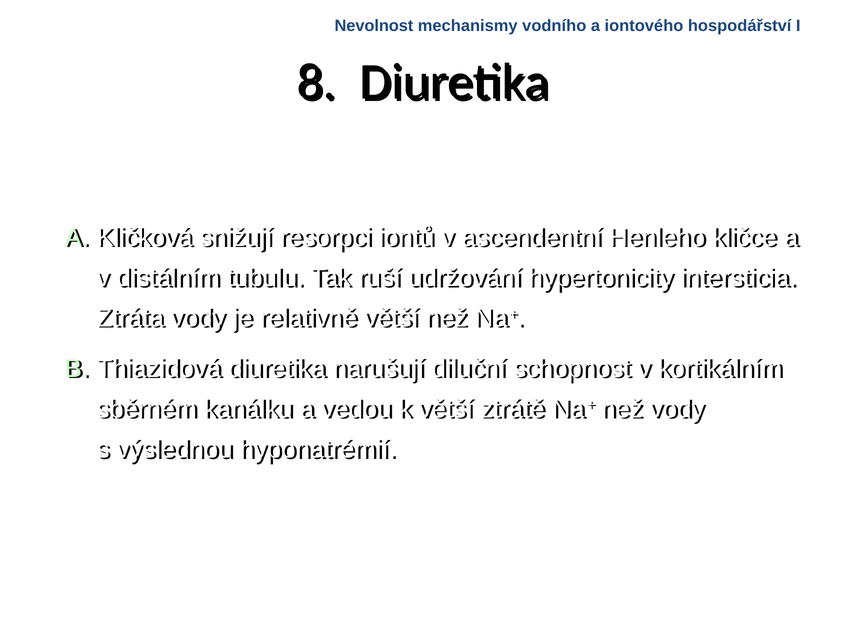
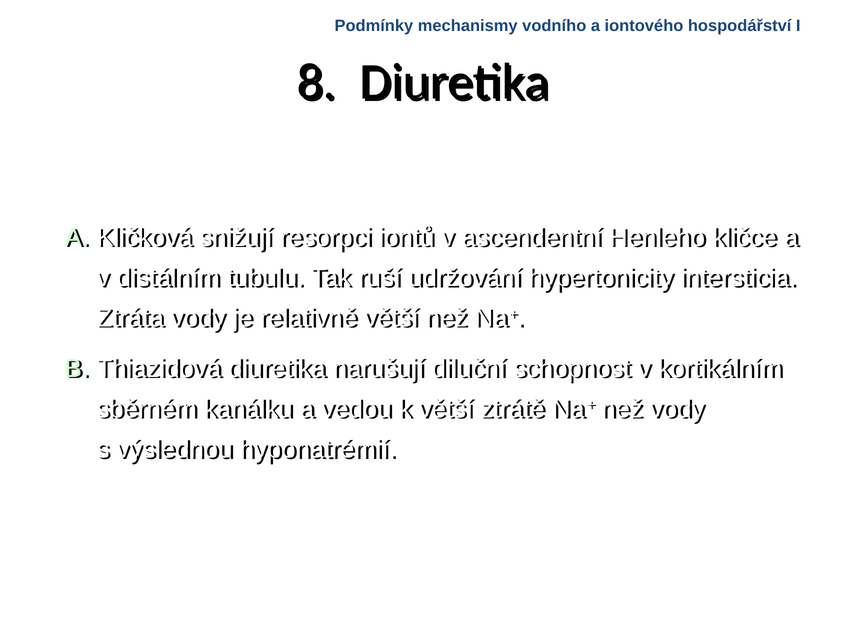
Nevolnost: Nevolnost -> Podmínky (374, 26)
